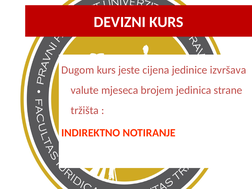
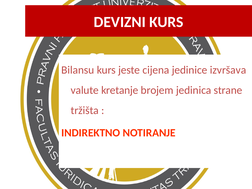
Dugom: Dugom -> Bilansu (78, 70)
mjeseca: mjeseca -> kretanje (120, 90)
